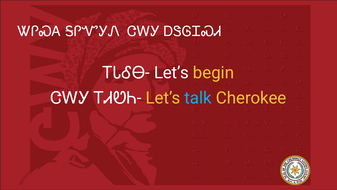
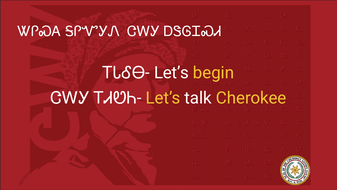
talk colour: light blue -> white (198, 98)
